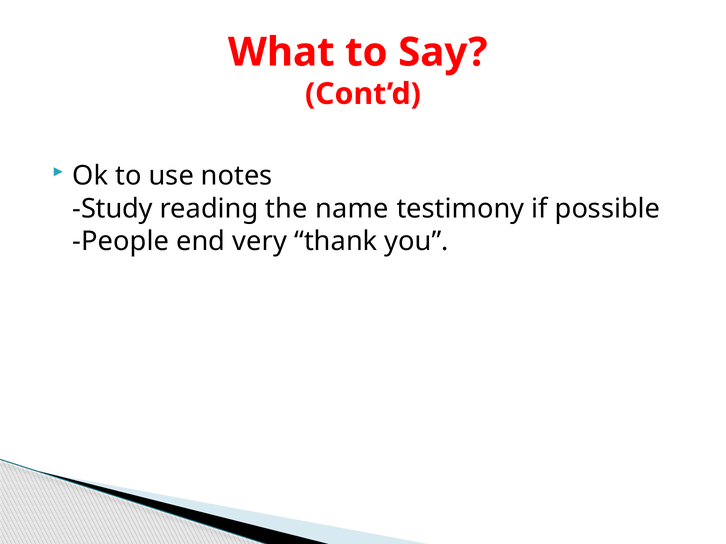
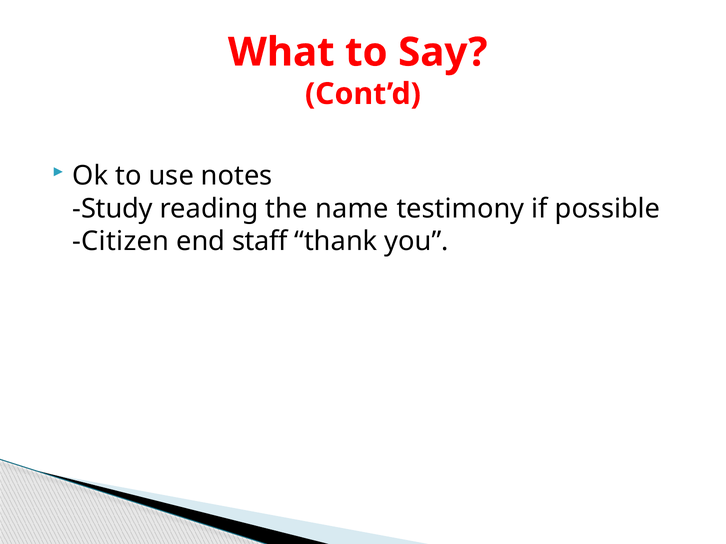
People: People -> Citizen (121, 242)
very: very -> staff (260, 242)
